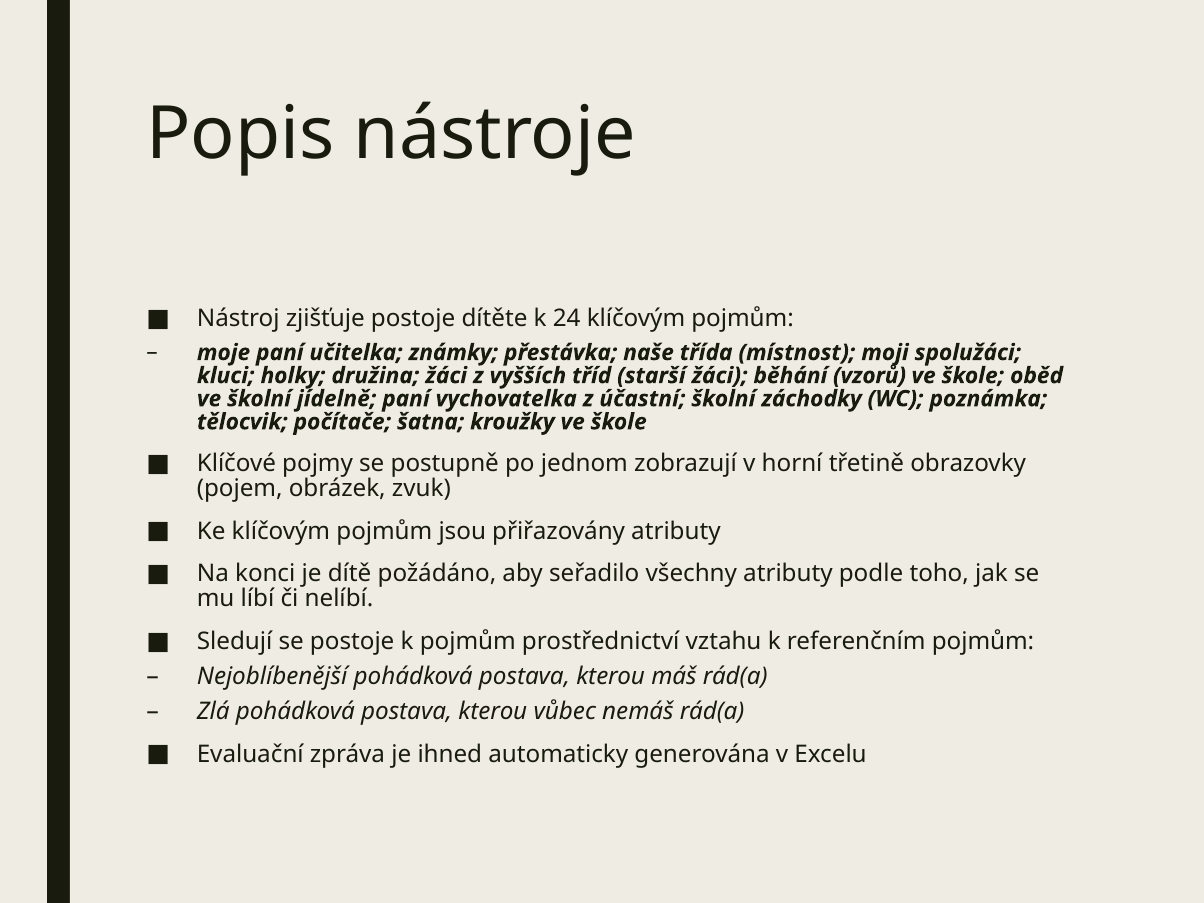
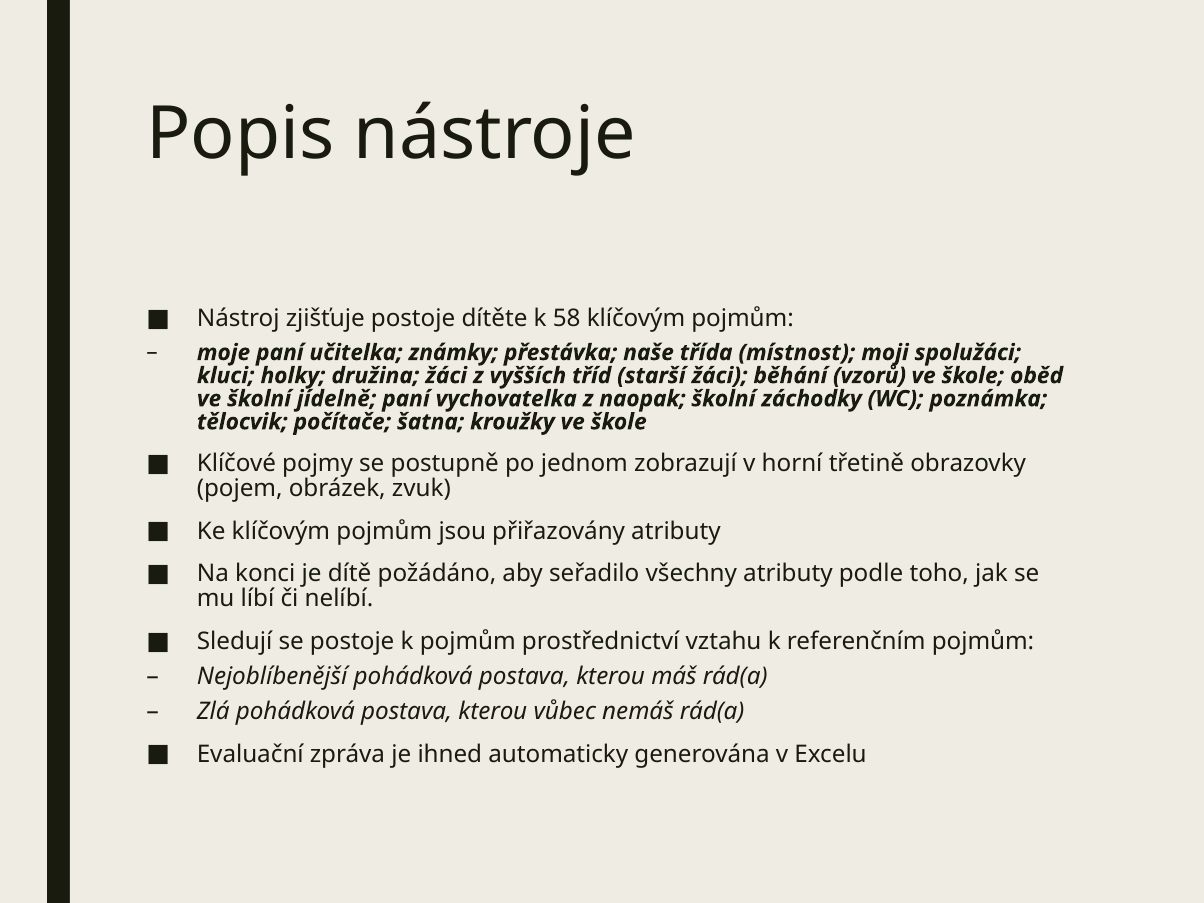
24: 24 -> 58 (567, 318)
účastní: účastní -> naopak (643, 399)
